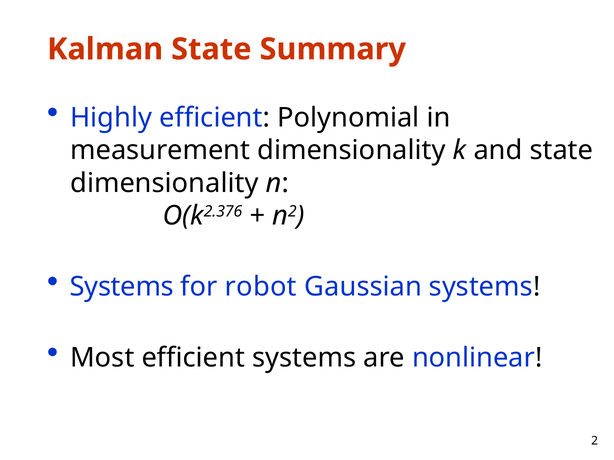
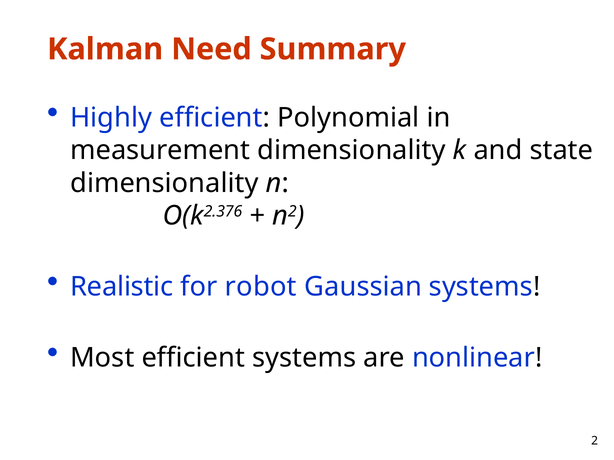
Kalman State: State -> Need (211, 49)
Systems: Systems -> Realistic (122, 287)
